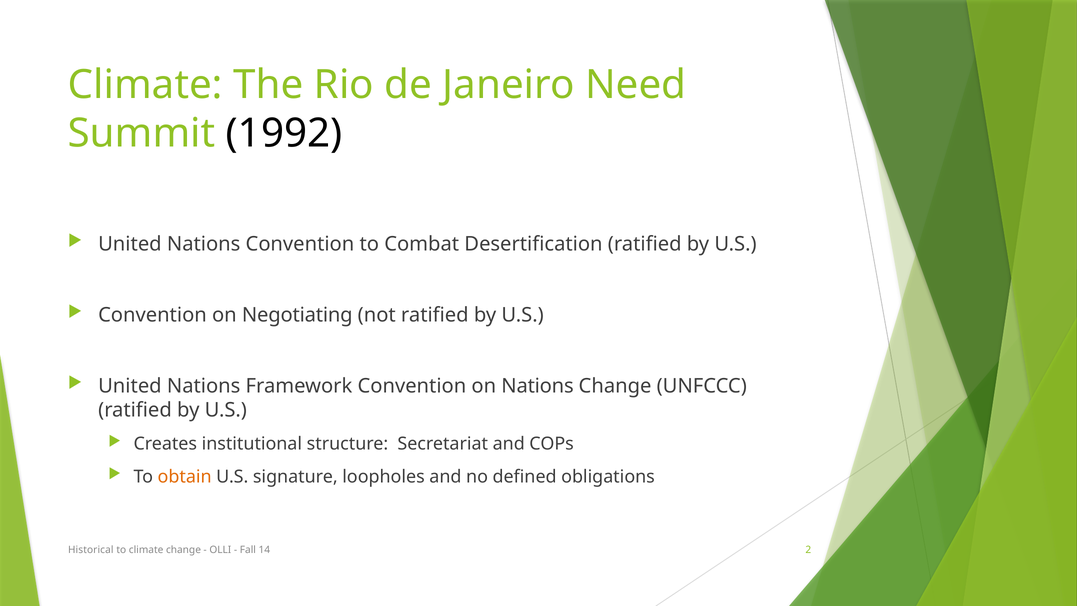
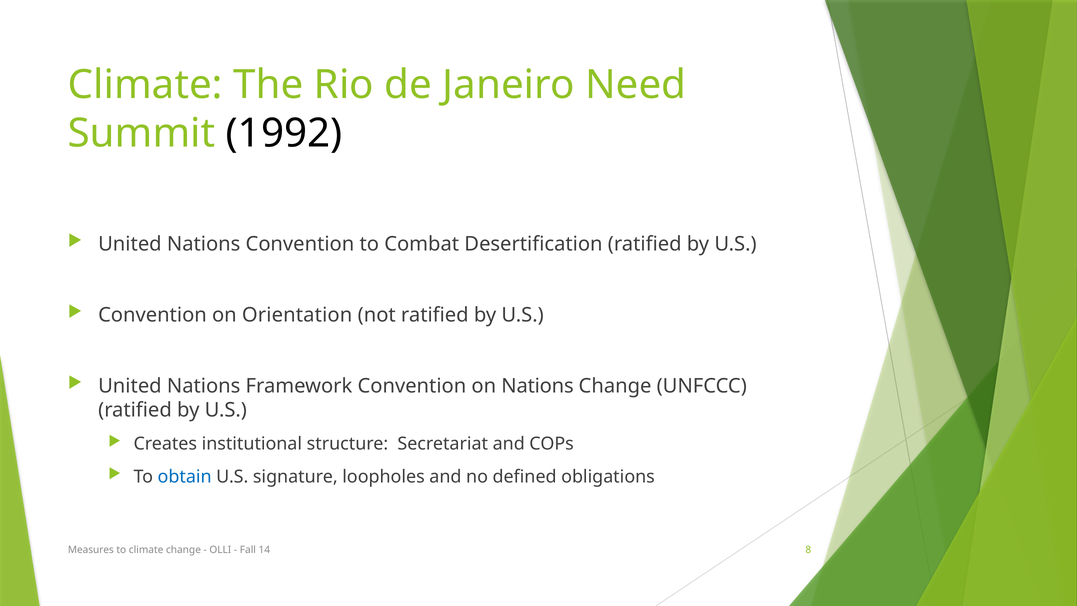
Negotiating: Negotiating -> Orientation (297, 315)
obtain colour: orange -> blue (185, 477)
Historical: Historical -> Measures (91, 550)
2: 2 -> 8 (808, 550)
